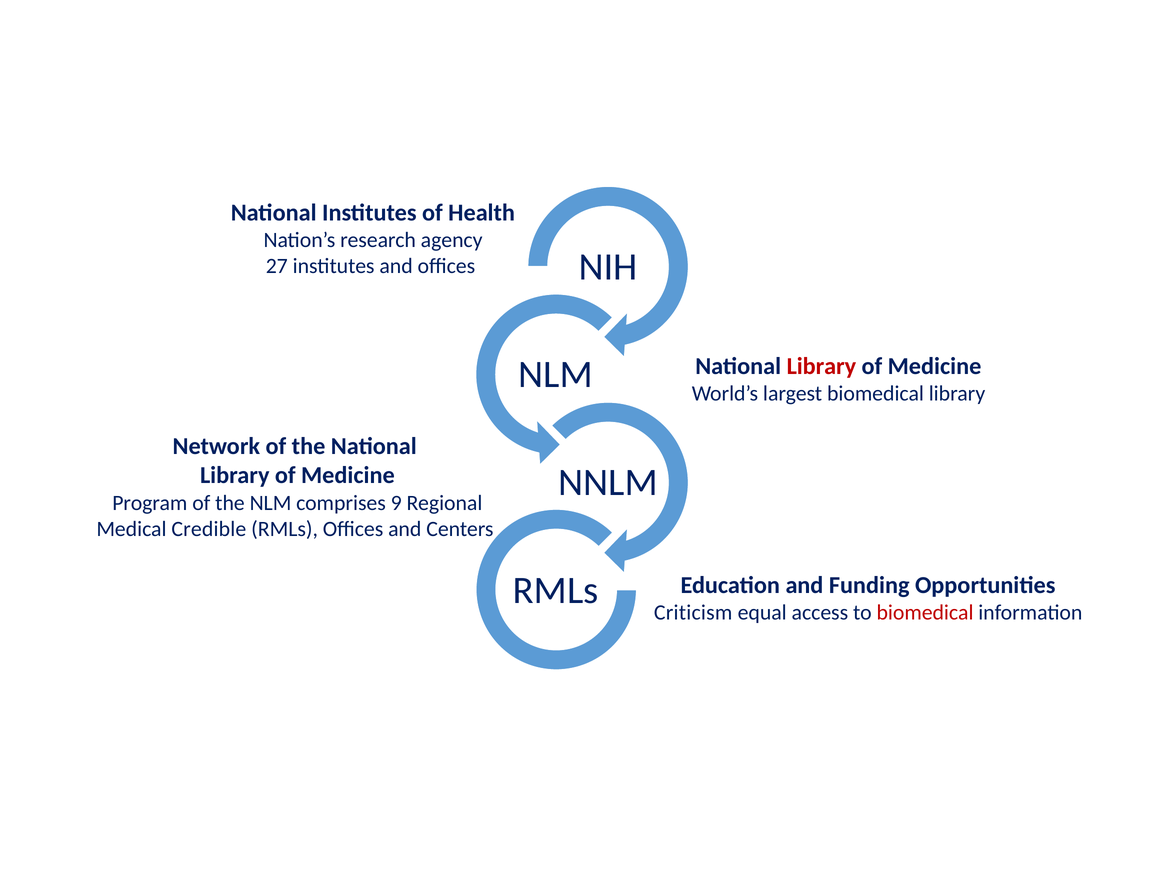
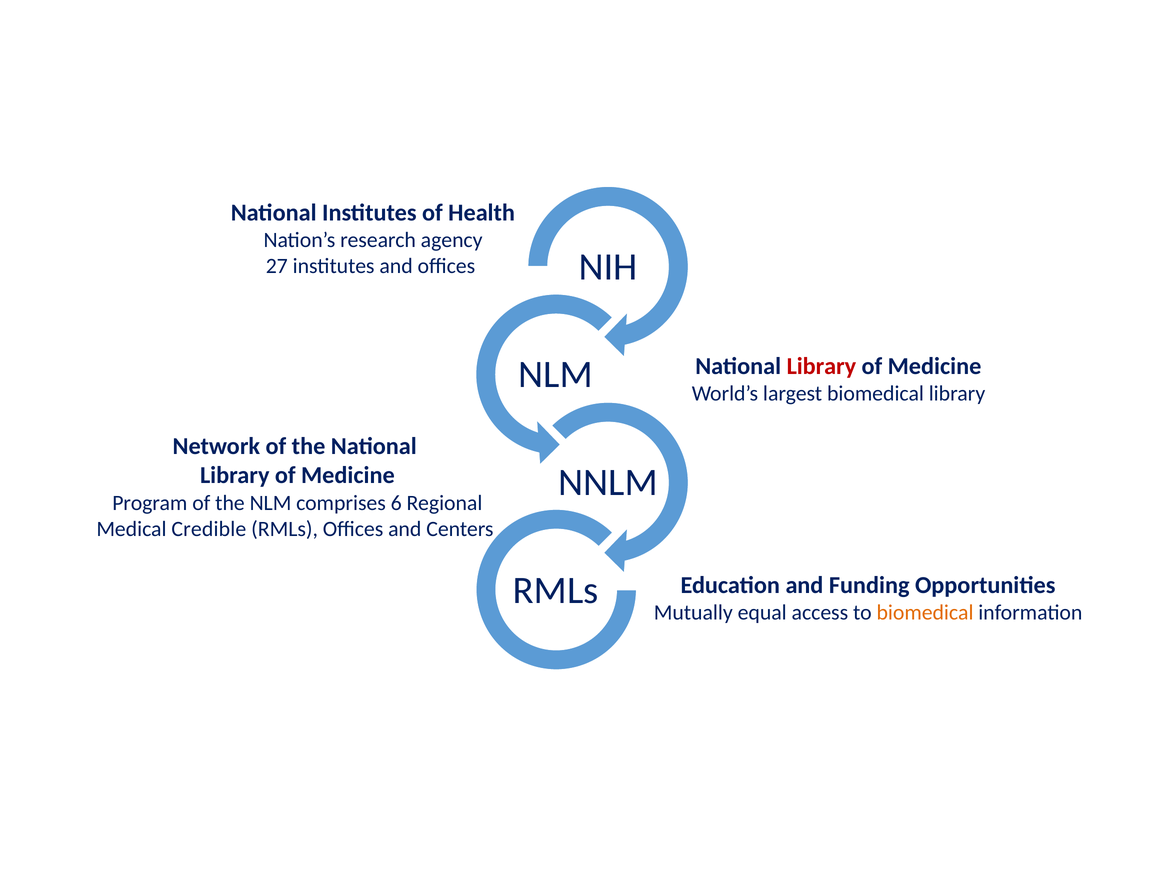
9: 9 -> 6 (396, 503)
Criticism: Criticism -> Mutually (693, 612)
biomedical colour: red -> orange (925, 612)
